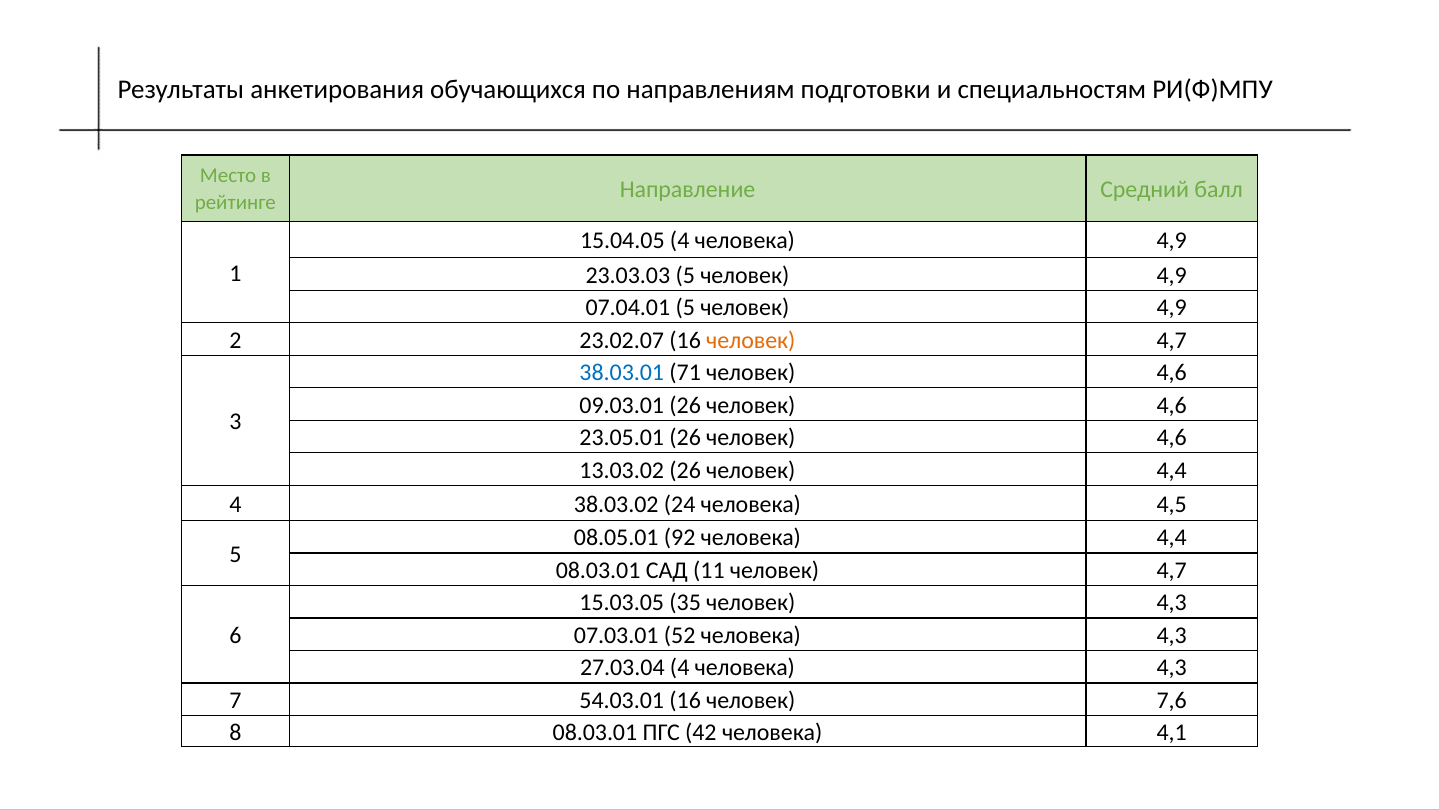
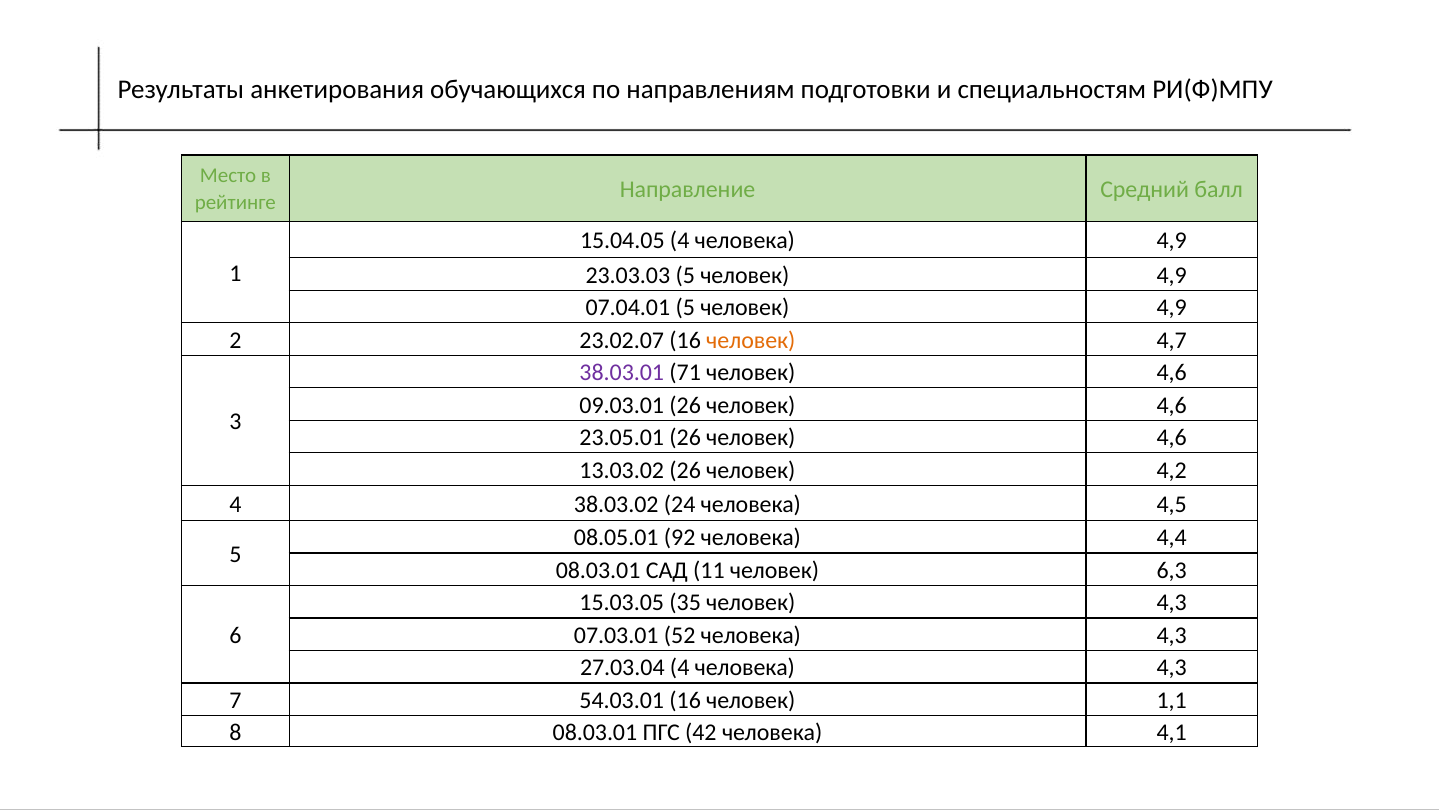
38.03.01 colour: blue -> purple (622, 373)
человек 4,4: 4,4 -> 4,2 (1172, 470)
11 человек 4,7: 4,7 -> 6,3 (1172, 570)
7,6: 7,6 -> 1,1 (1172, 700)
